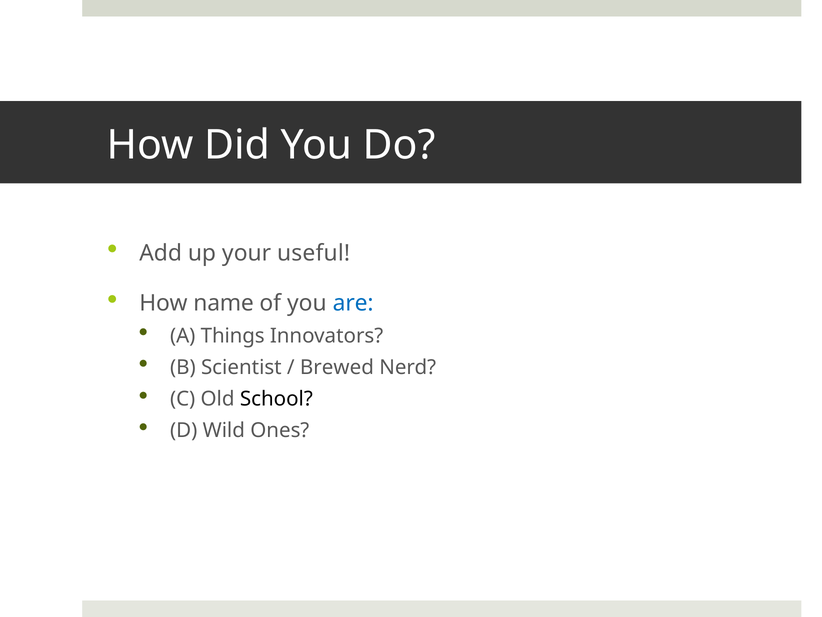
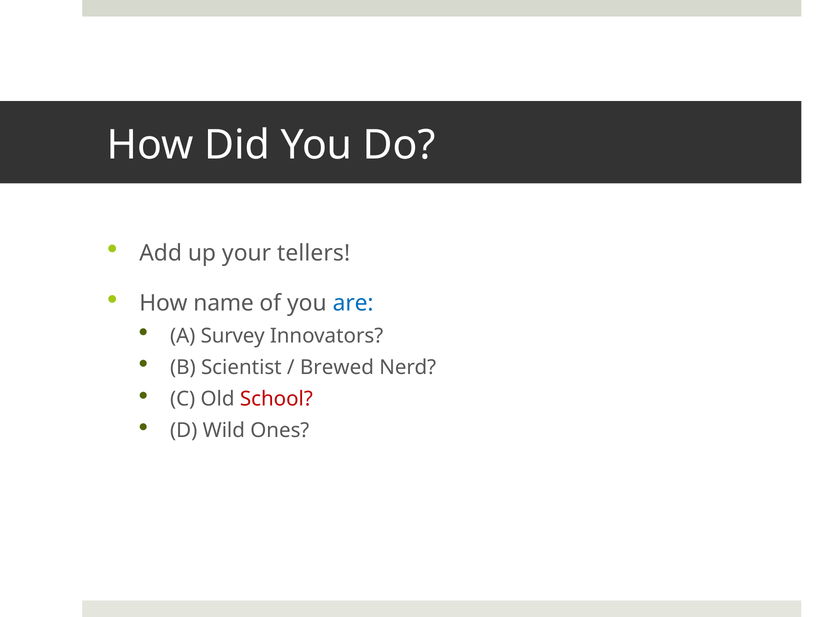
useful: useful -> tellers (314, 253)
Things: Things -> Survey (233, 336)
School colour: black -> red (276, 399)
